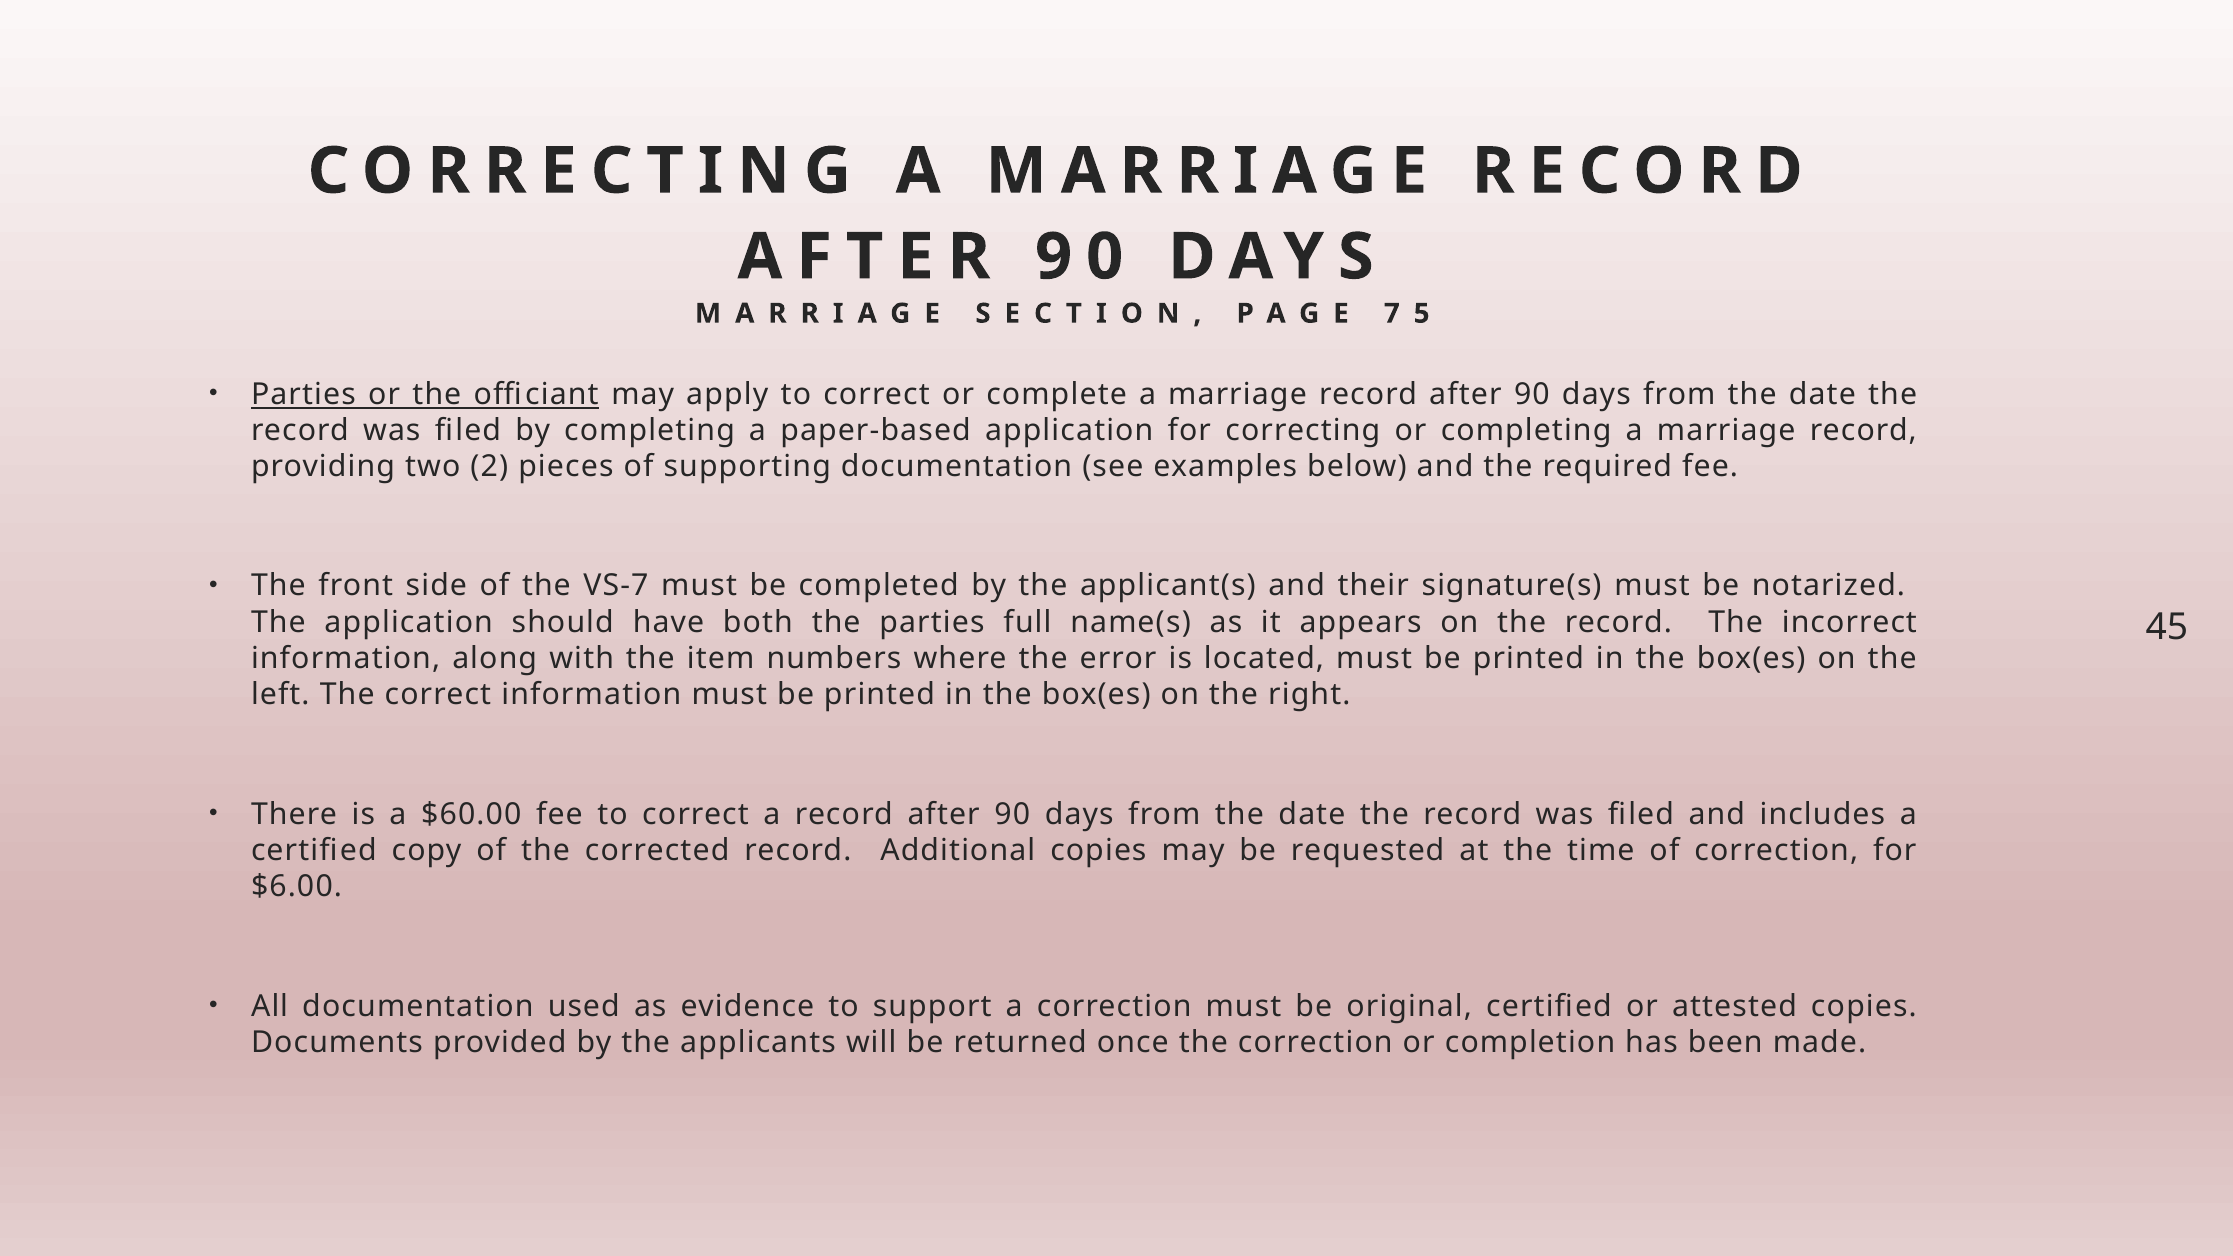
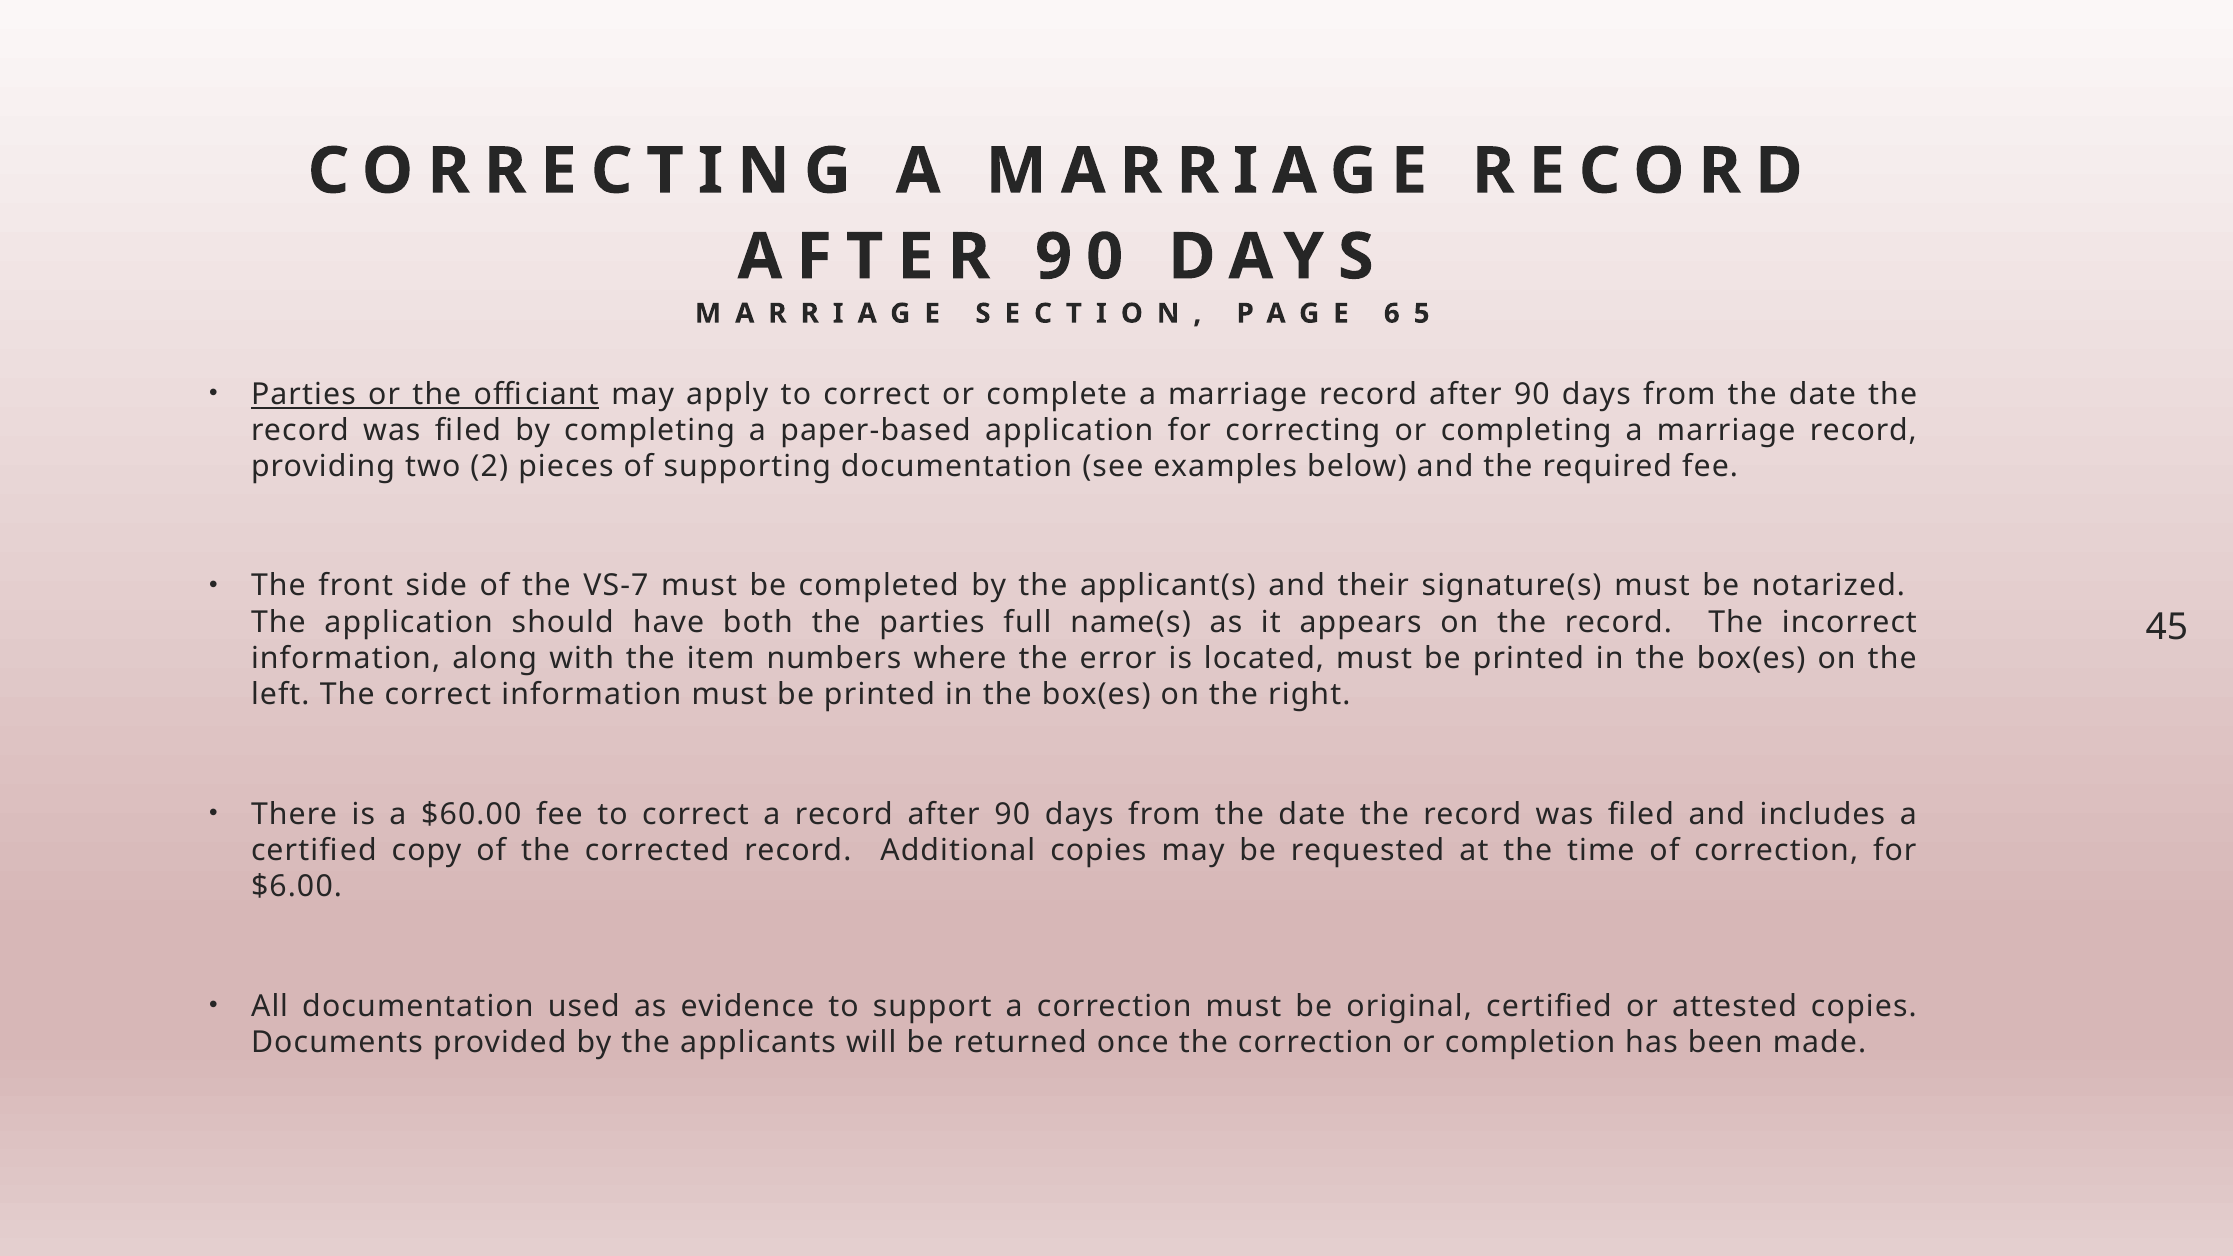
7: 7 -> 6 (1392, 313)
